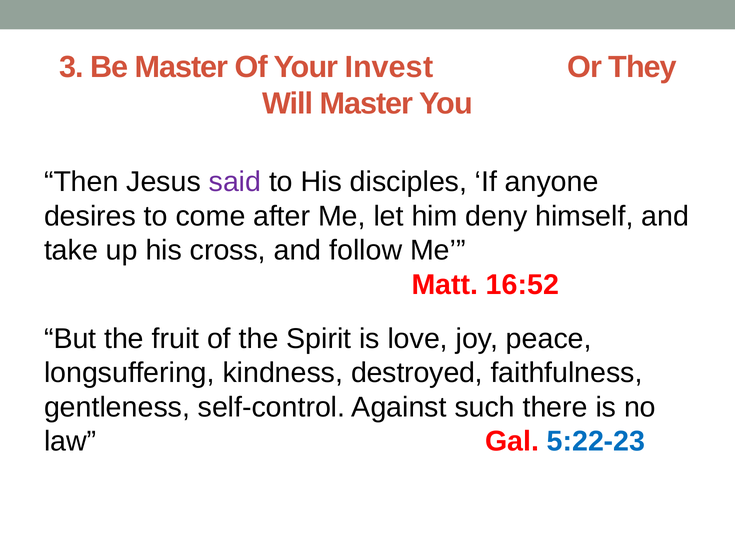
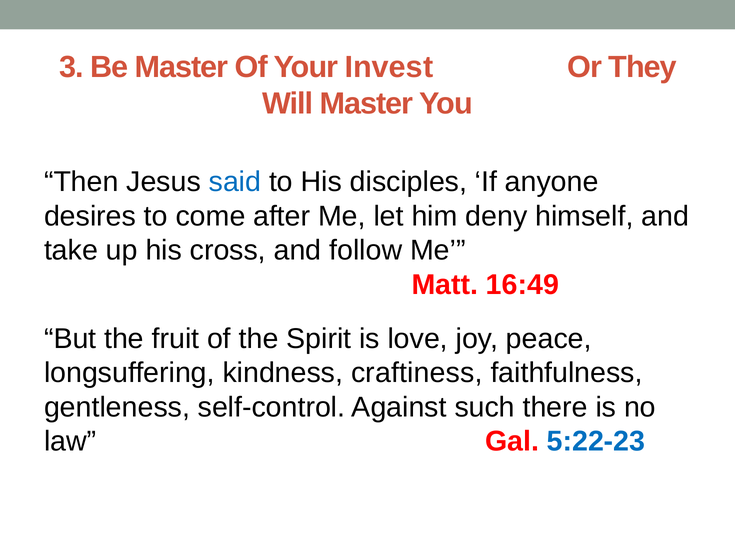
said colour: purple -> blue (235, 182)
16:52: 16:52 -> 16:49 (522, 285)
destroyed: destroyed -> craftiness (417, 373)
